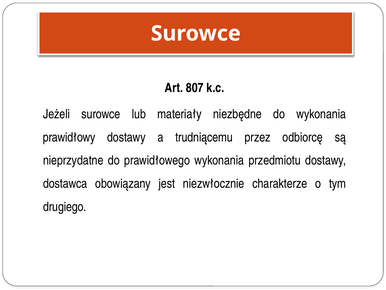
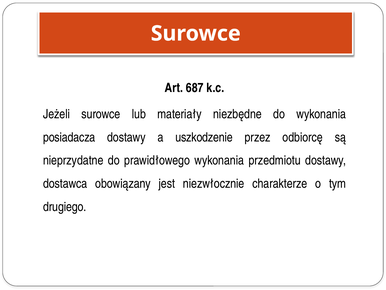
807: 807 -> 687 (195, 88)
prawidłowy: prawidłowy -> posiadacza (69, 137)
trudniącemu: trudniącemu -> uszkodzenie (204, 137)
